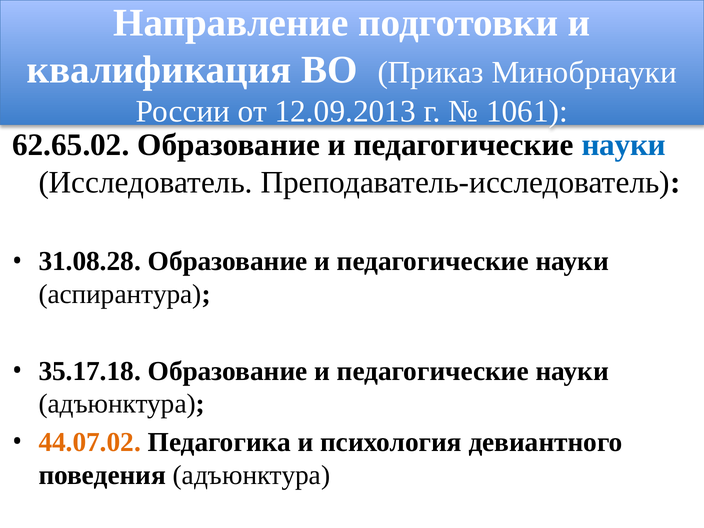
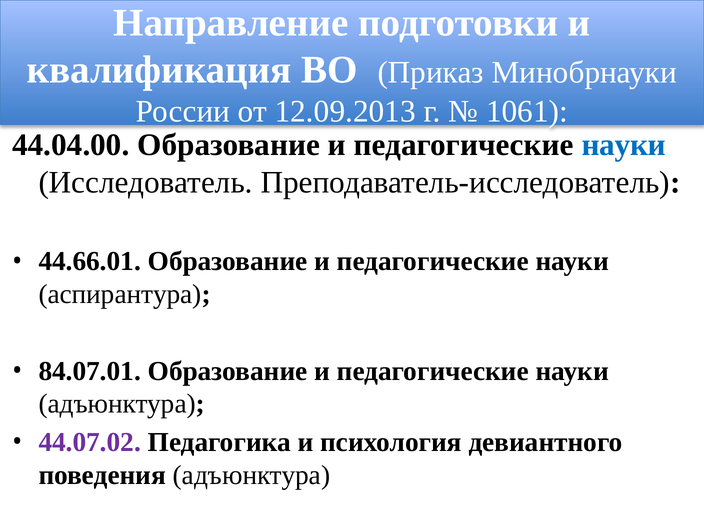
62.65.02: 62.65.02 -> 44.04.00 (71, 145)
31.08.28: 31.08.28 -> 44.66.01 (90, 261)
35.17.18: 35.17.18 -> 84.07.01 (90, 371)
44.07.02 colour: orange -> purple (90, 442)
